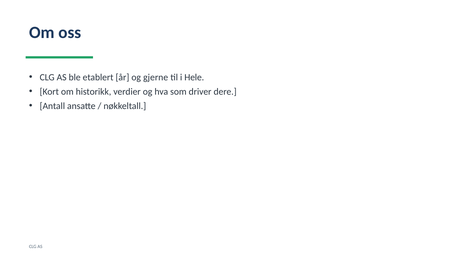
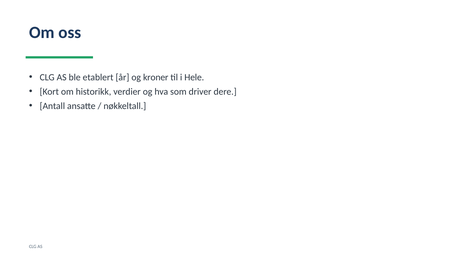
gjerne: gjerne -> kroner (156, 77)
